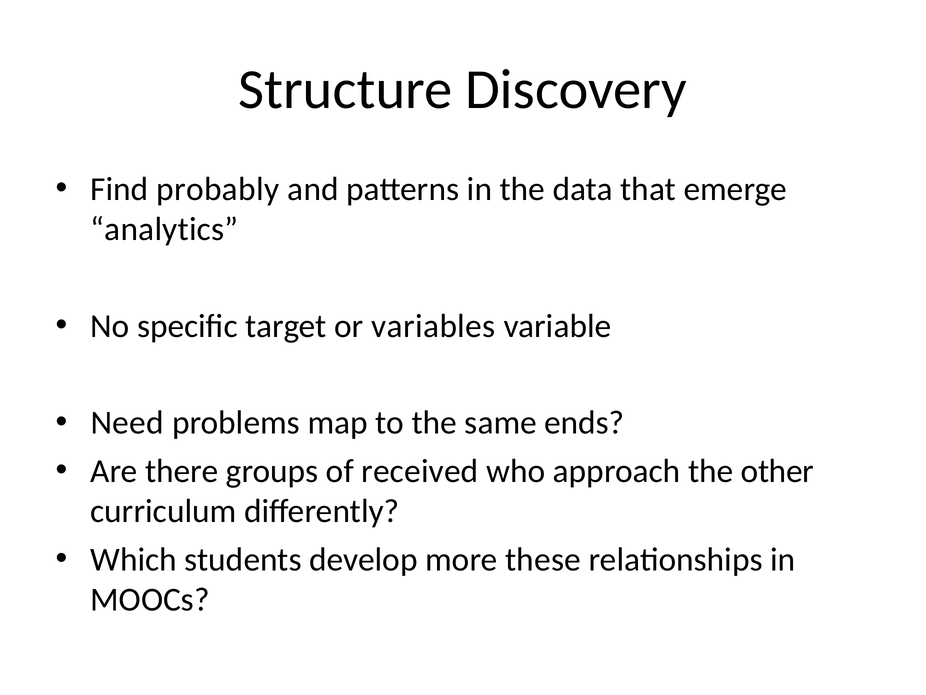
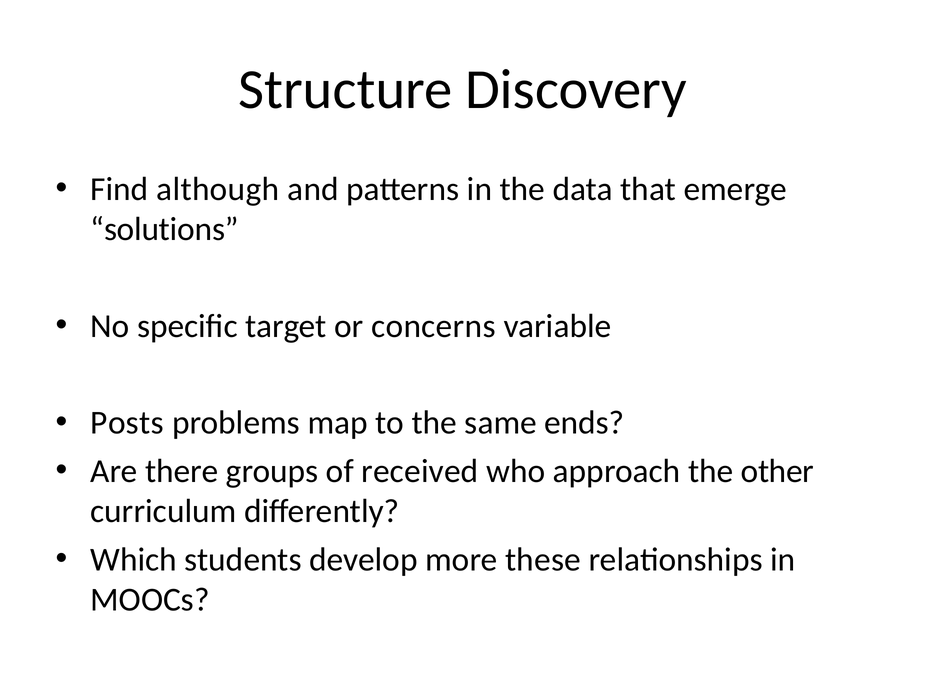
probably: probably -> although (218, 189)
analytics: analytics -> solutions (165, 229)
variables: variables -> concerns (433, 326)
Need: Need -> Posts (127, 423)
